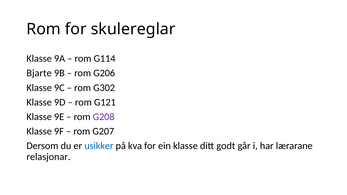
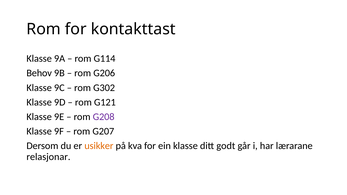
skulereglar: skulereglar -> kontakttast (133, 29)
Bjarte: Bjarte -> Behov (39, 73)
usikker colour: blue -> orange (99, 146)
